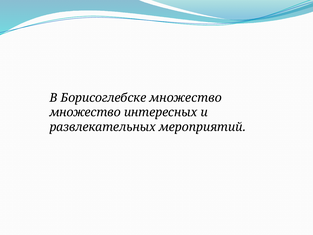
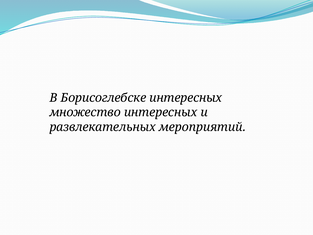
Борисоглебске множество: множество -> интересных (186, 98)
